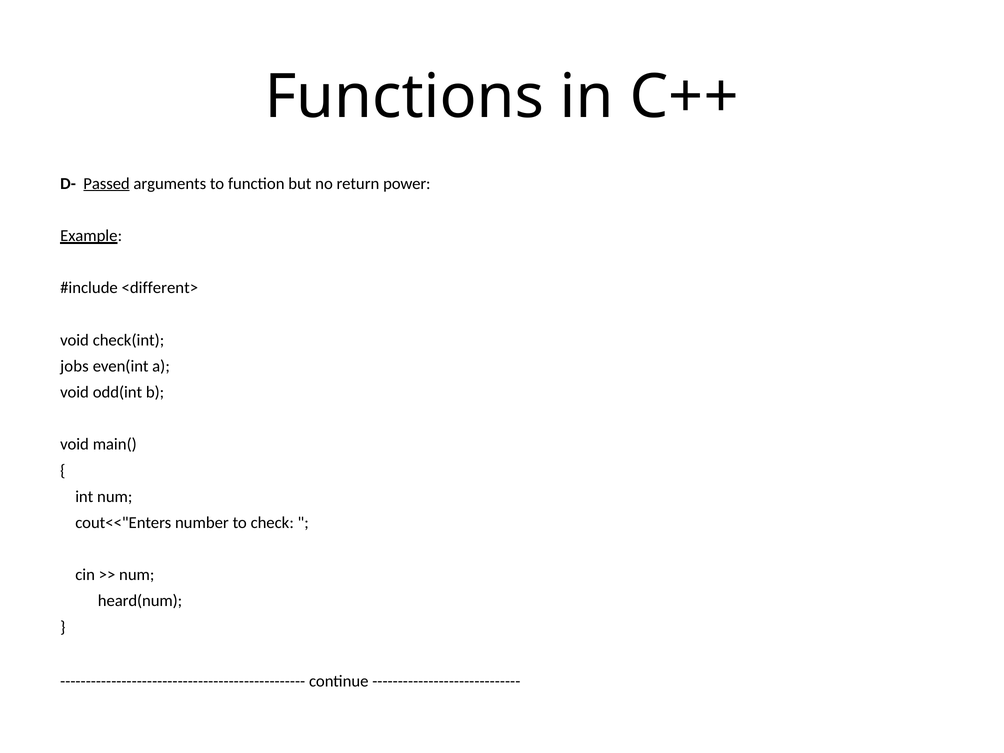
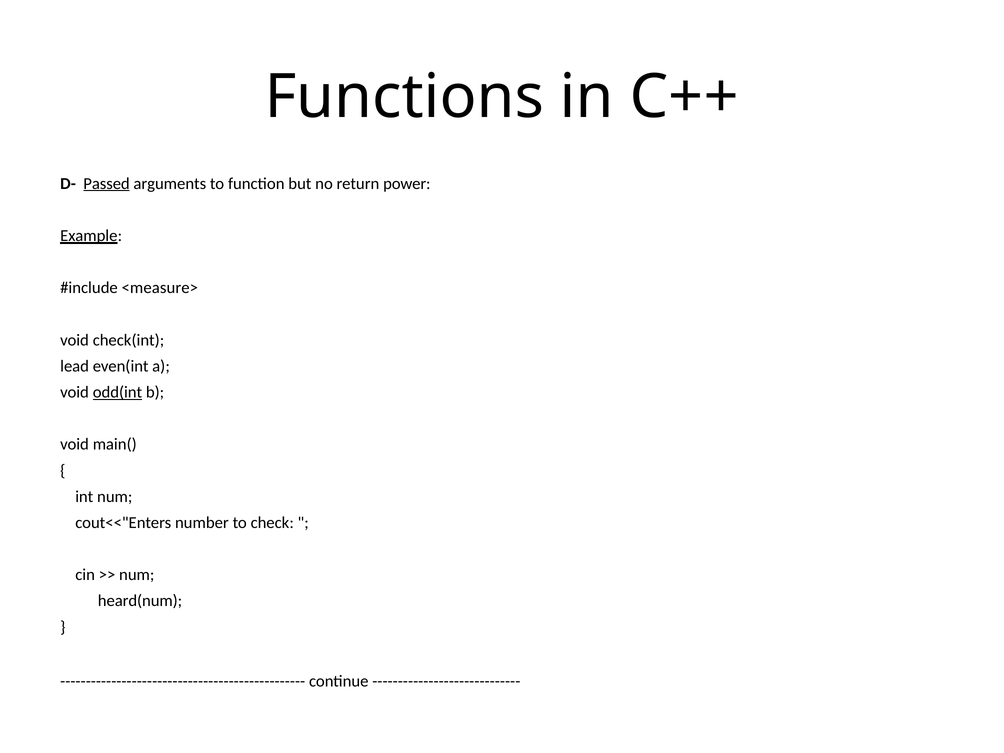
<different>: <different> -> <measure> (160, 288)
jobs: jobs -> lead (75, 366)
odd(int underline: none -> present (117, 392)
